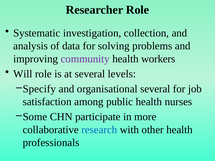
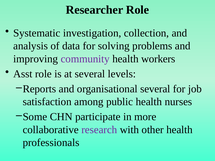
Will: Will -> Asst (23, 74)
Specify: Specify -> Reports (39, 89)
research colour: blue -> purple (99, 130)
